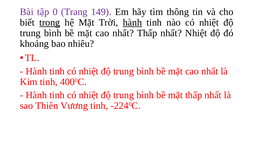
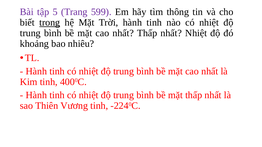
0: 0 -> 5 (55, 12)
149: 149 -> 599 (101, 12)
hành underline: present -> none (132, 22)
